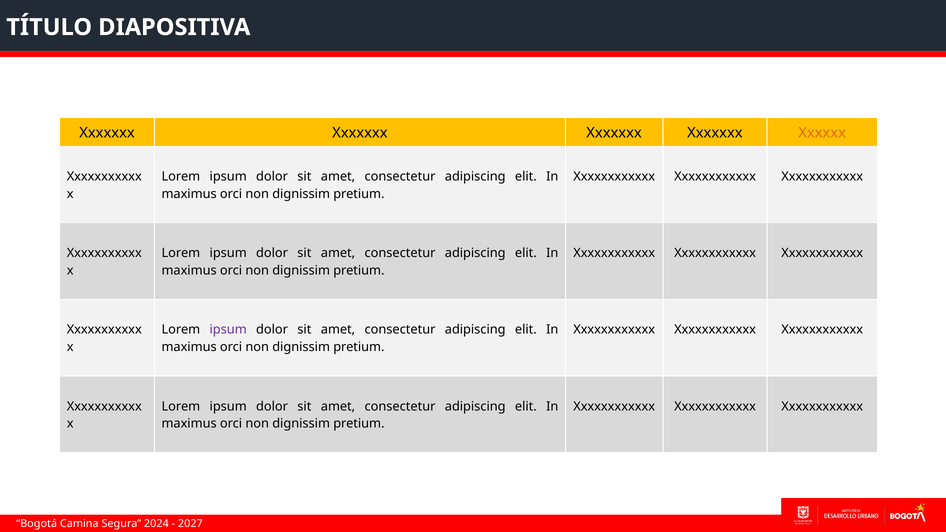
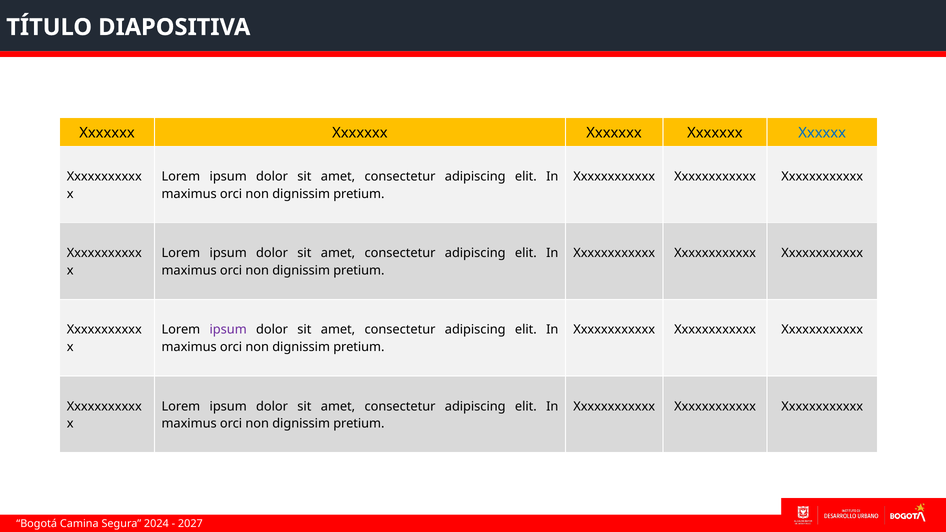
Xxxxxx colour: orange -> blue (822, 133)
